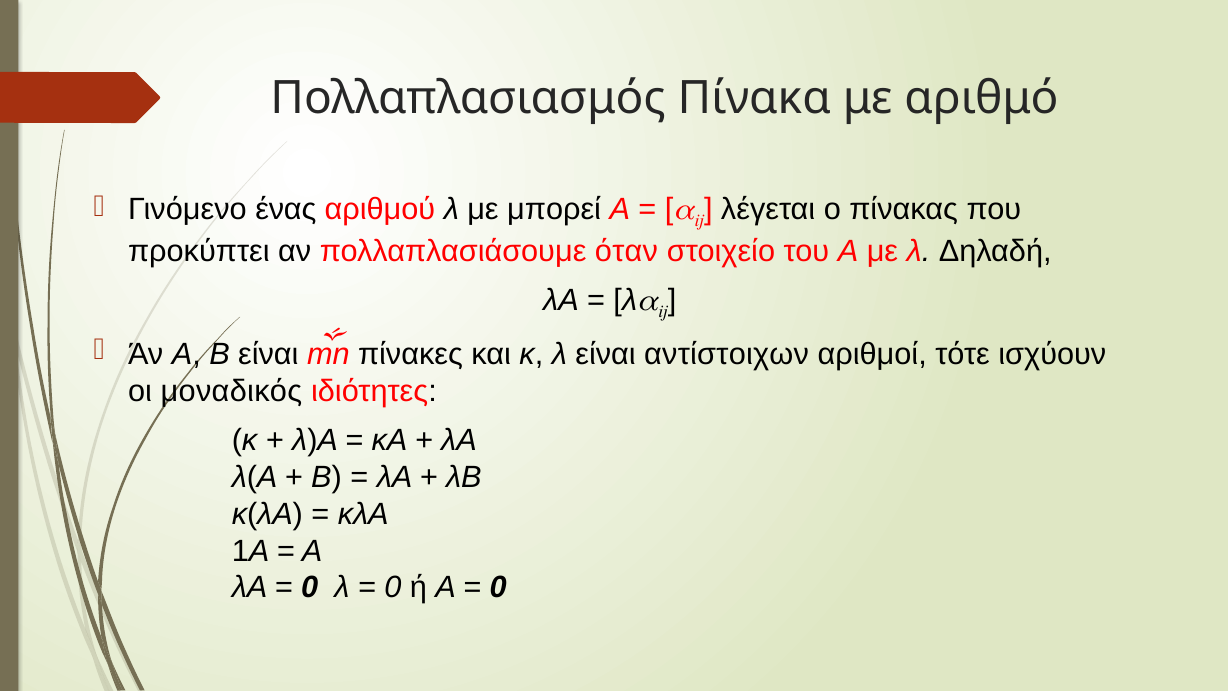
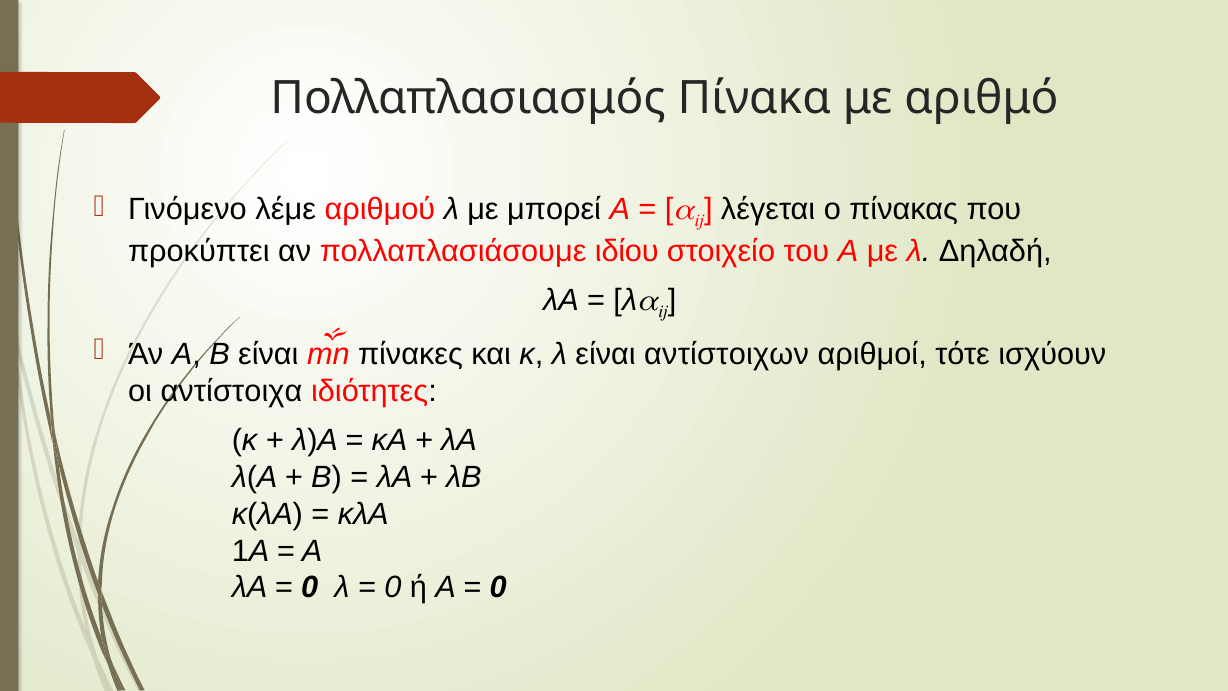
ένας: ένας -> λέμε (286, 209)
όταν: όταν -> ιδίου (627, 251)
μοναδικός: μοναδικός -> αντίστοιχα (231, 391)
